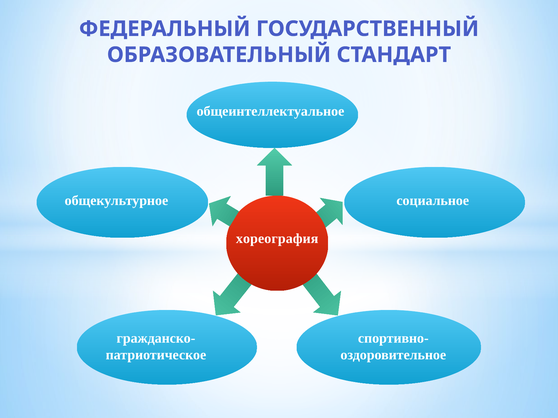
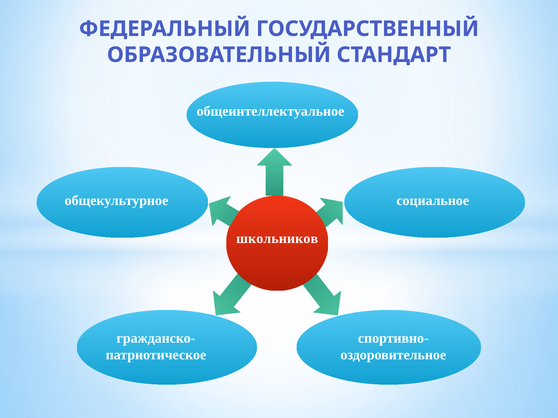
хореография: хореография -> школьников (277, 239)
